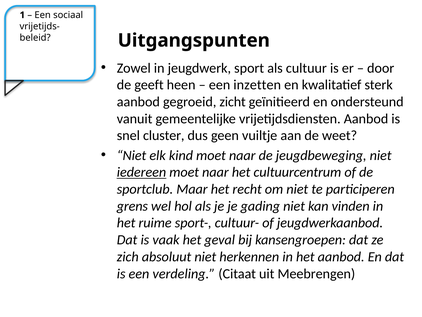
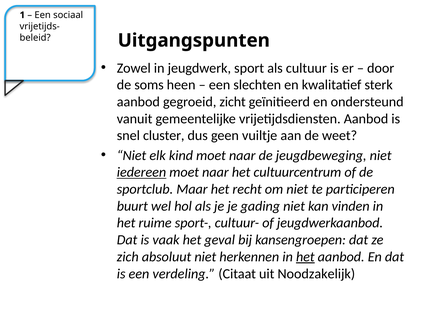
geeft: geeft -> soms (149, 85)
inzetten: inzetten -> slechten (257, 85)
grens: grens -> buurt (132, 206)
het underline: none -> present (305, 256)
Meebrengen: Meebrengen -> Noodzakelijk (316, 273)
